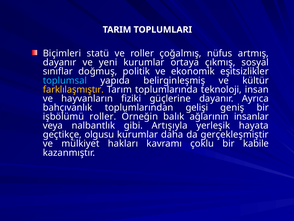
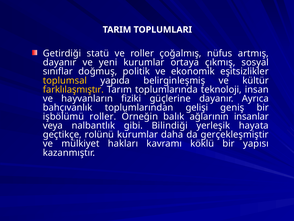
Biçimleri: Biçimleri -> Getirdiği (62, 53)
toplumsal colour: light blue -> yellow (65, 80)
Artışıyla: Artışıyla -> Bilindiği (170, 125)
olgusu: olgusu -> rolünü (99, 134)
çoklu: çoklu -> köklü (202, 143)
kabile: kabile -> yapısı (256, 143)
